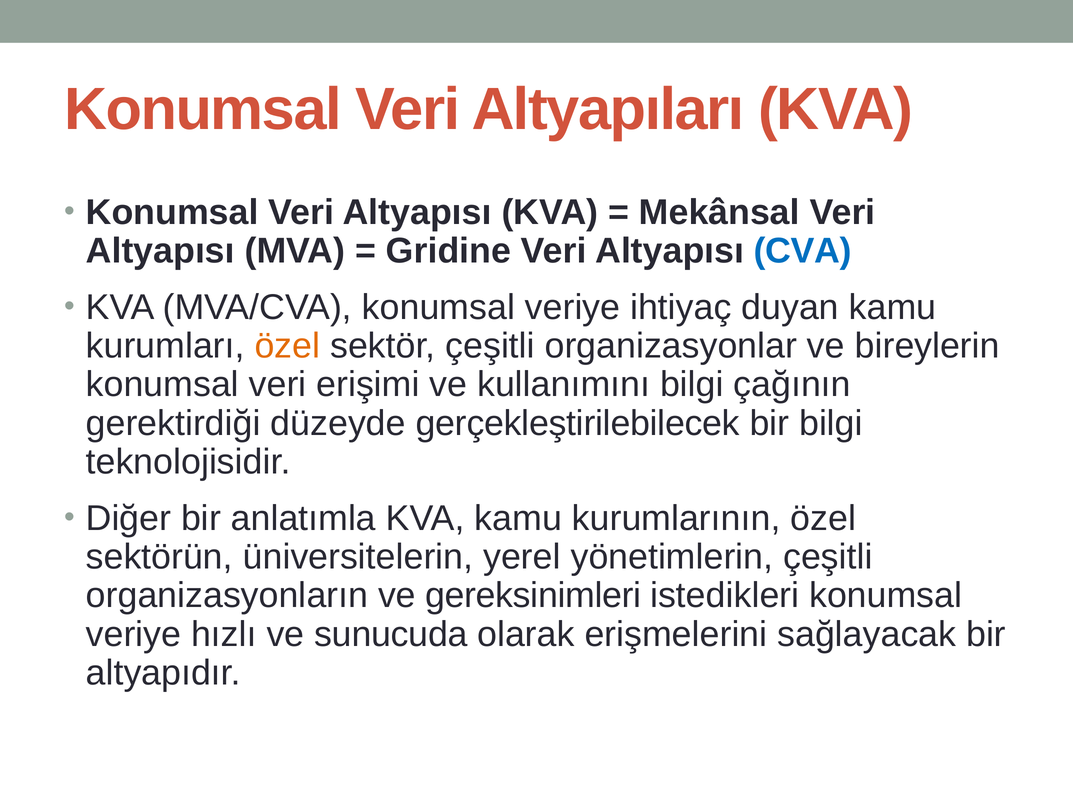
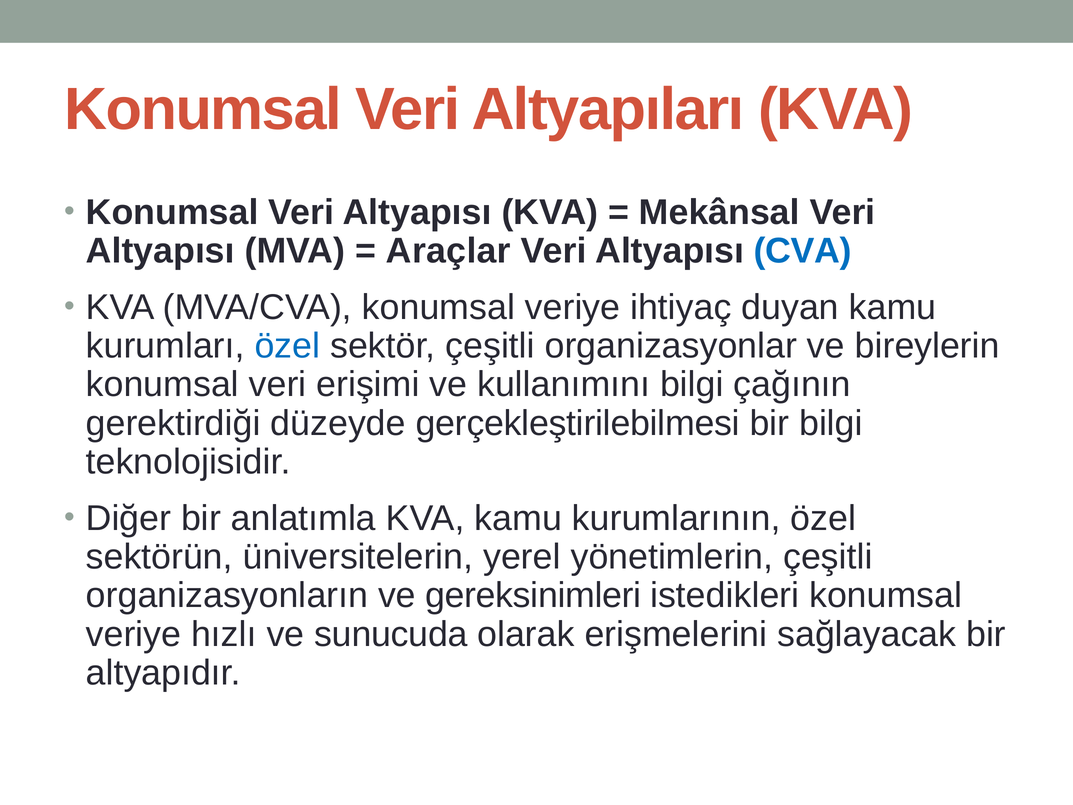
Gridine: Gridine -> Araçlar (448, 251)
özel colour: orange -> blue (287, 346)
gerçekleştirilebilecek: gerçekleştirilebilecek -> gerçekleştirilebilmesi (578, 423)
